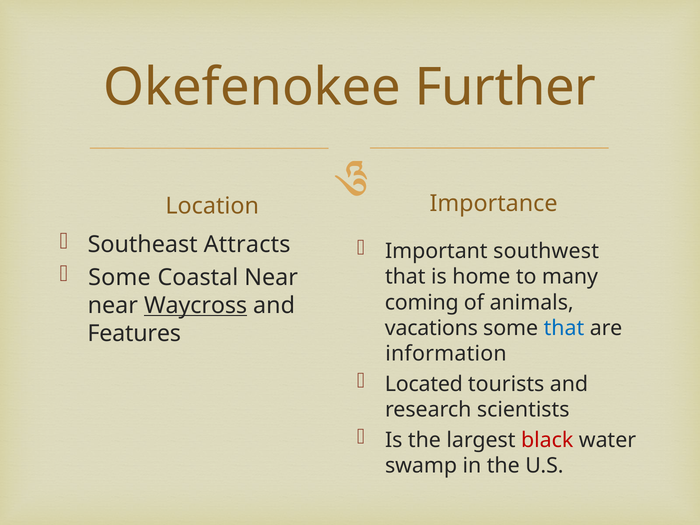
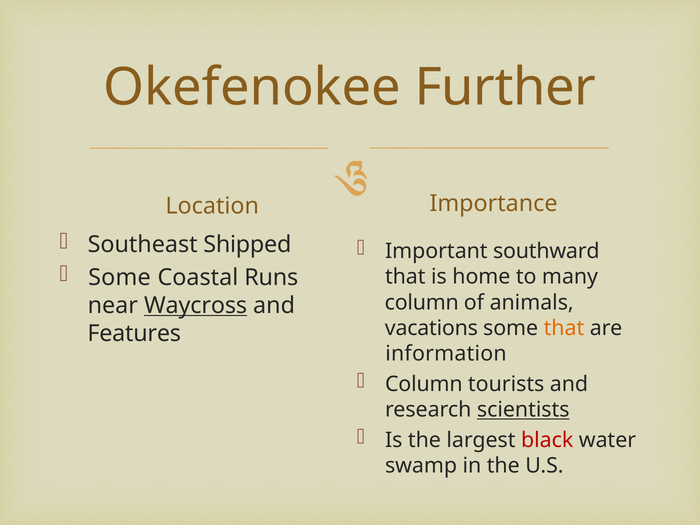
Attracts: Attracts -> Shipped (247, 245)
southwest: southwest -> southward (546, 251)
Coastal Near: Near -> Runs (271, 277)
coming: coming -> column (422, 302)
that colour: blue -> orange (564, 328)
Located: Located -> Column (424, 384)
scientists underline: none -> present (523, 410)
